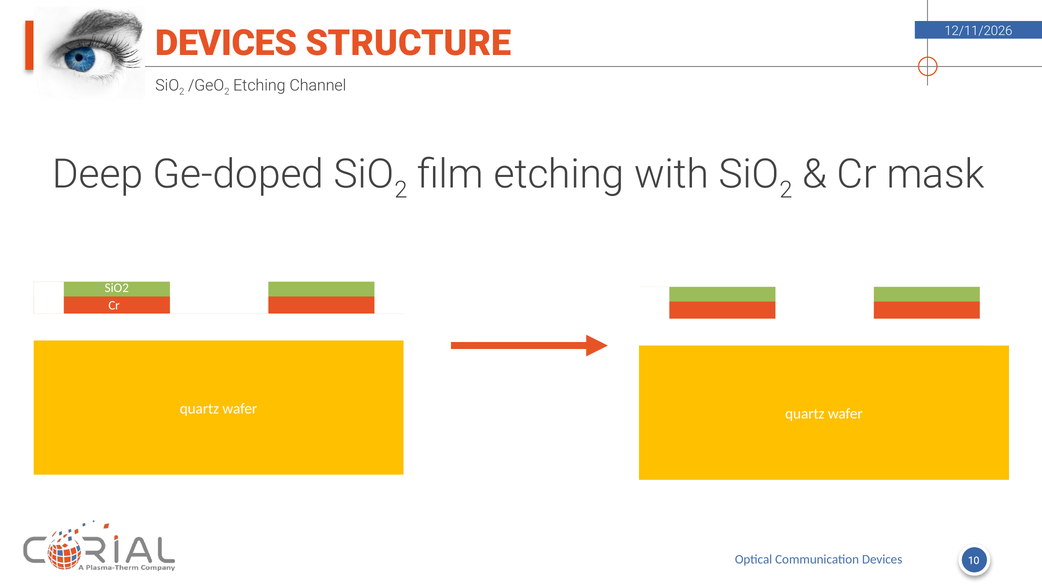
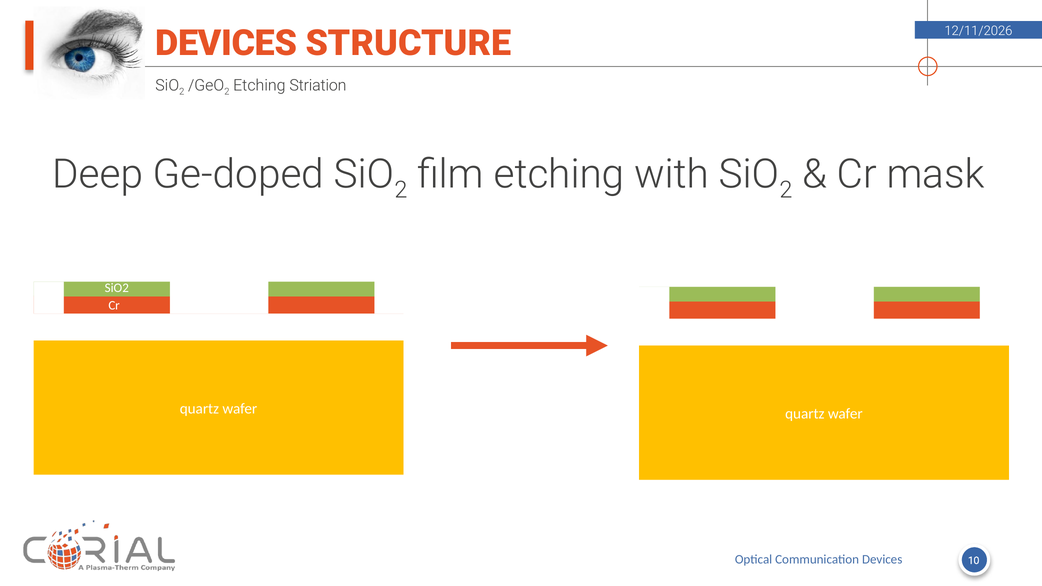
Channel: Channel -> Striation (318, 86)
